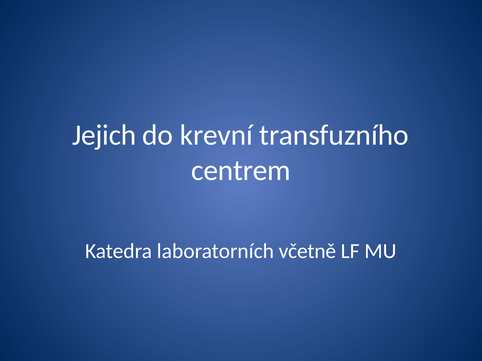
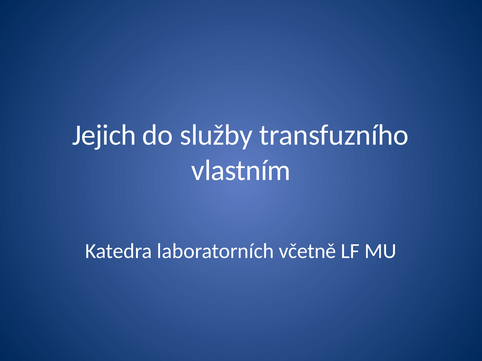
krevní: krevní -> služby (216, 135)
centrem: centrem -> vlastním (241, 171)
